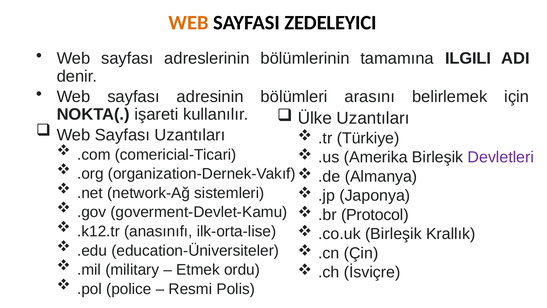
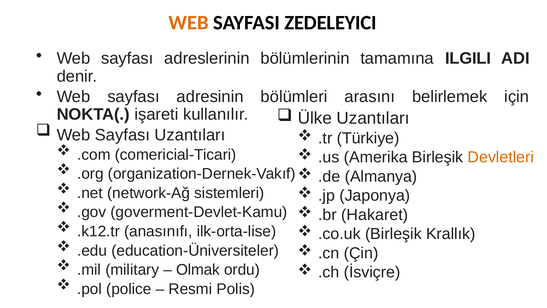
Devletleri colour: purple -> orange (501, 157)
Protocol: Protocol -> Hakaret (375, 215)
Etmek: Etmek -> Olmak (198, 270)
